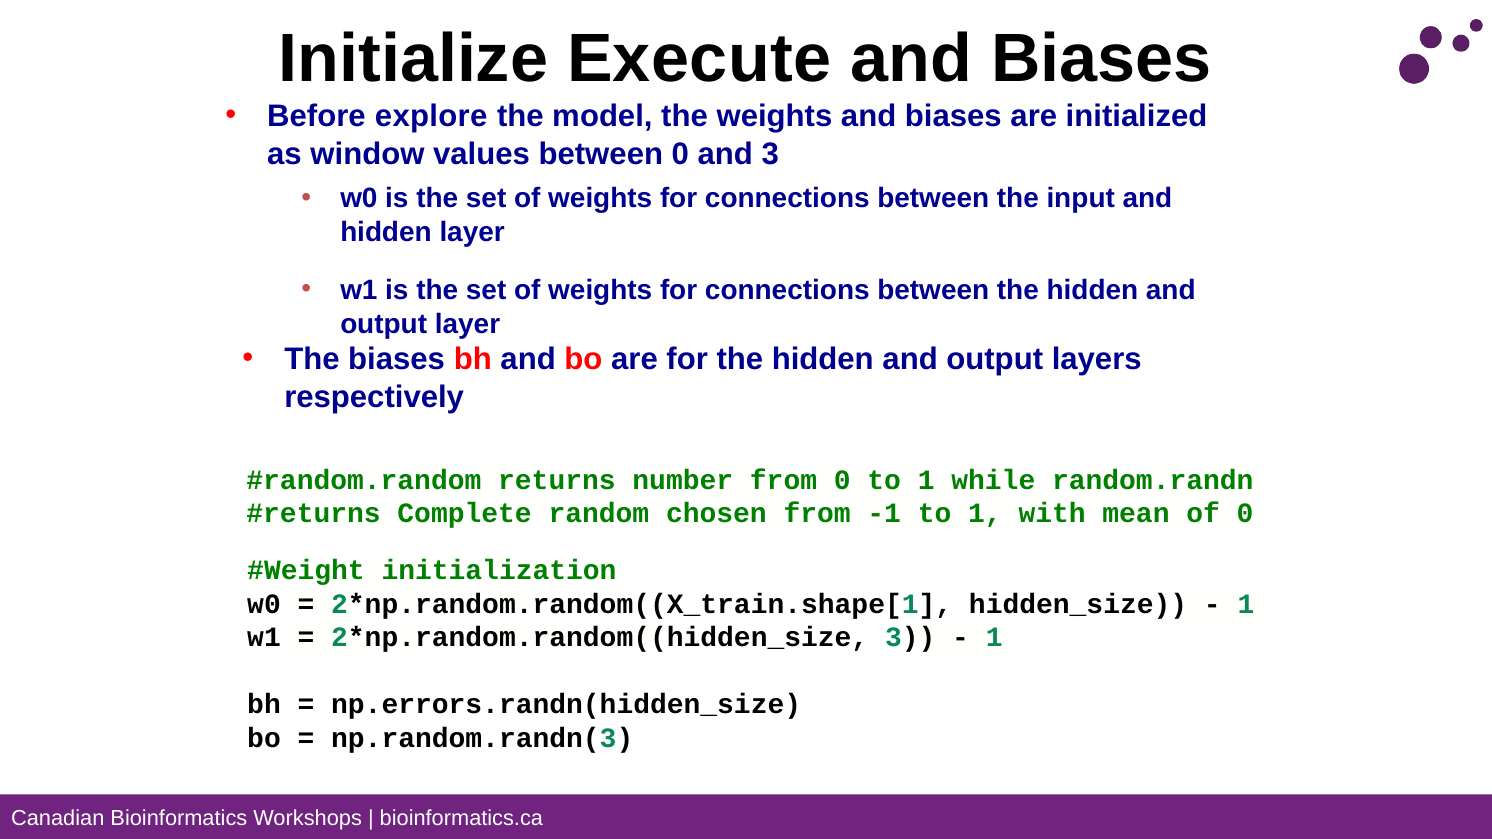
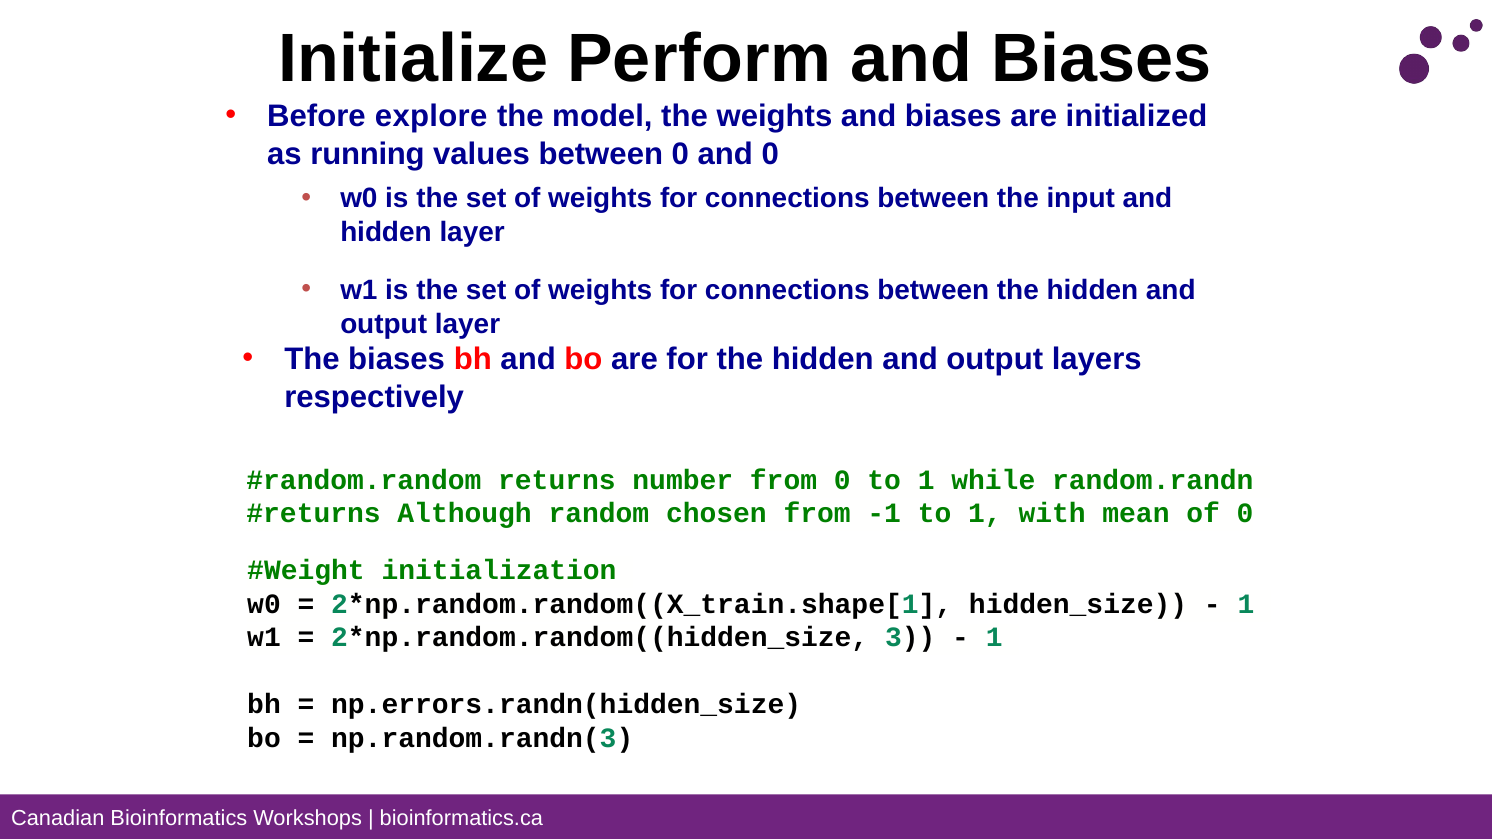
Execute: Execute -> Perform (699, 59)
window: window -> running (368, 154)
and 3: 3 -> 0 (770, 154)
Complete: Complete -> Although (465, 514)
